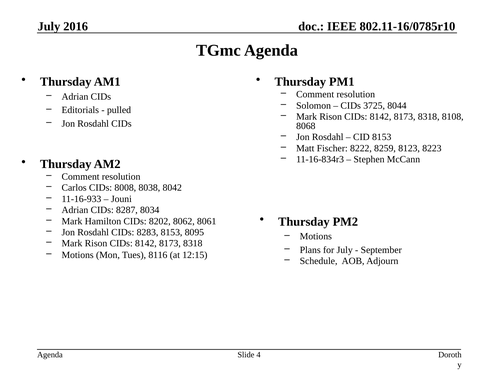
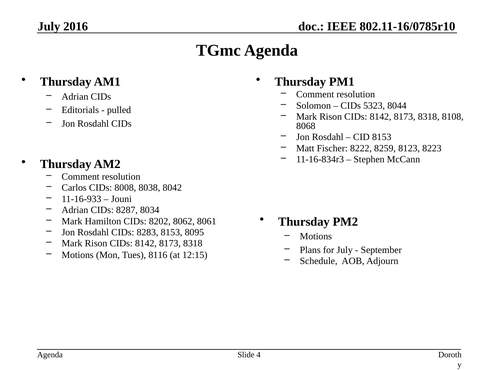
3725: 3725 -> 5323 (374, 106)
